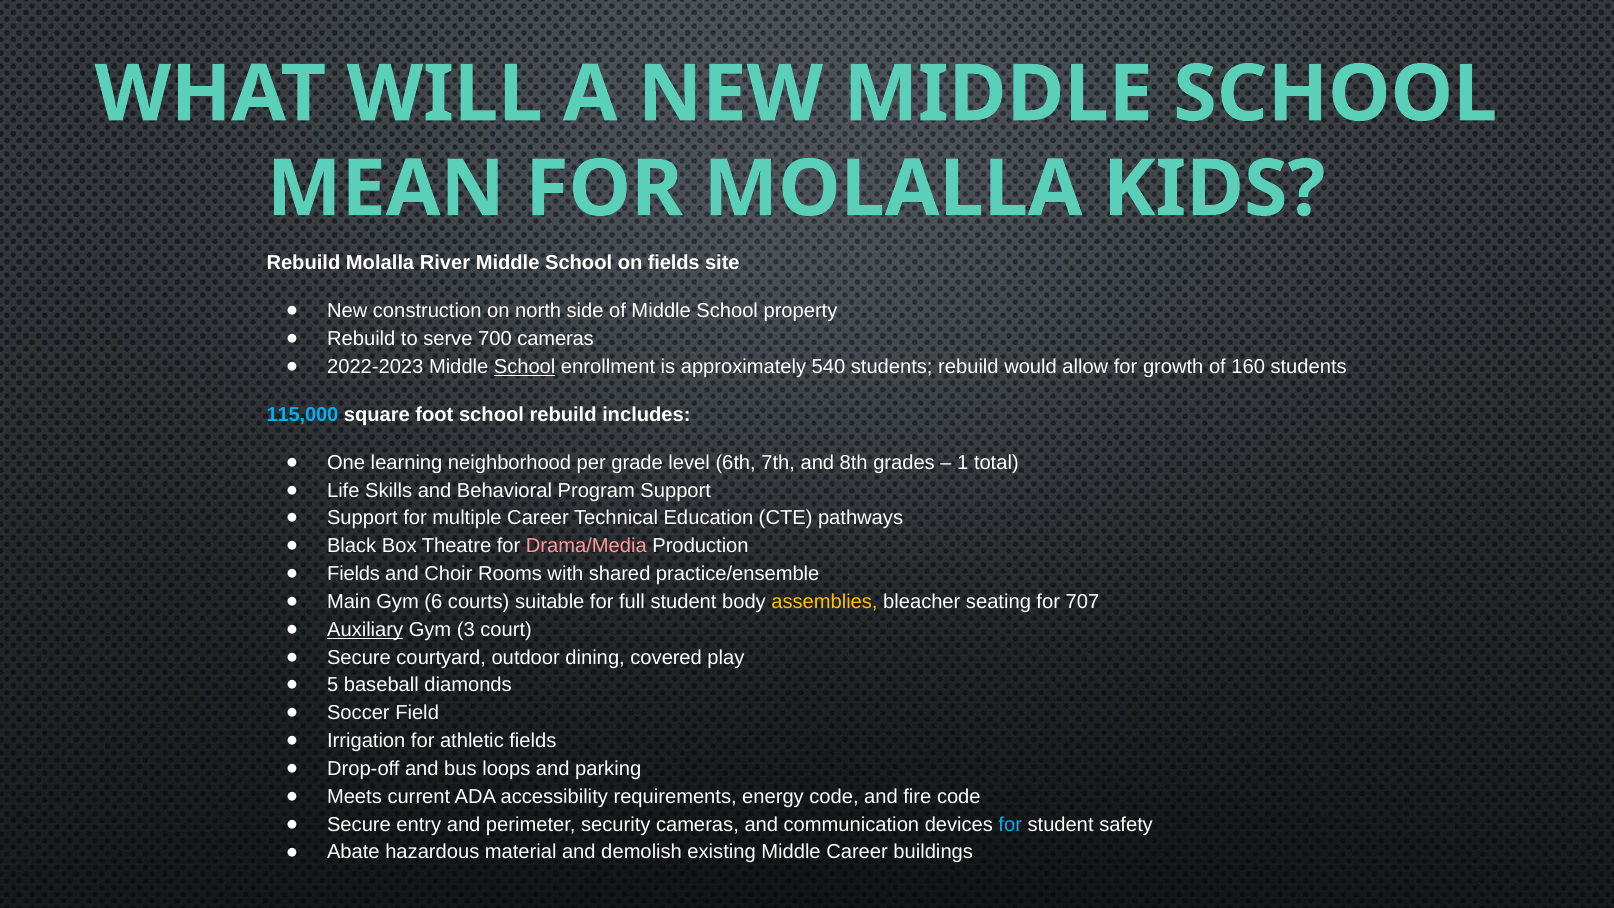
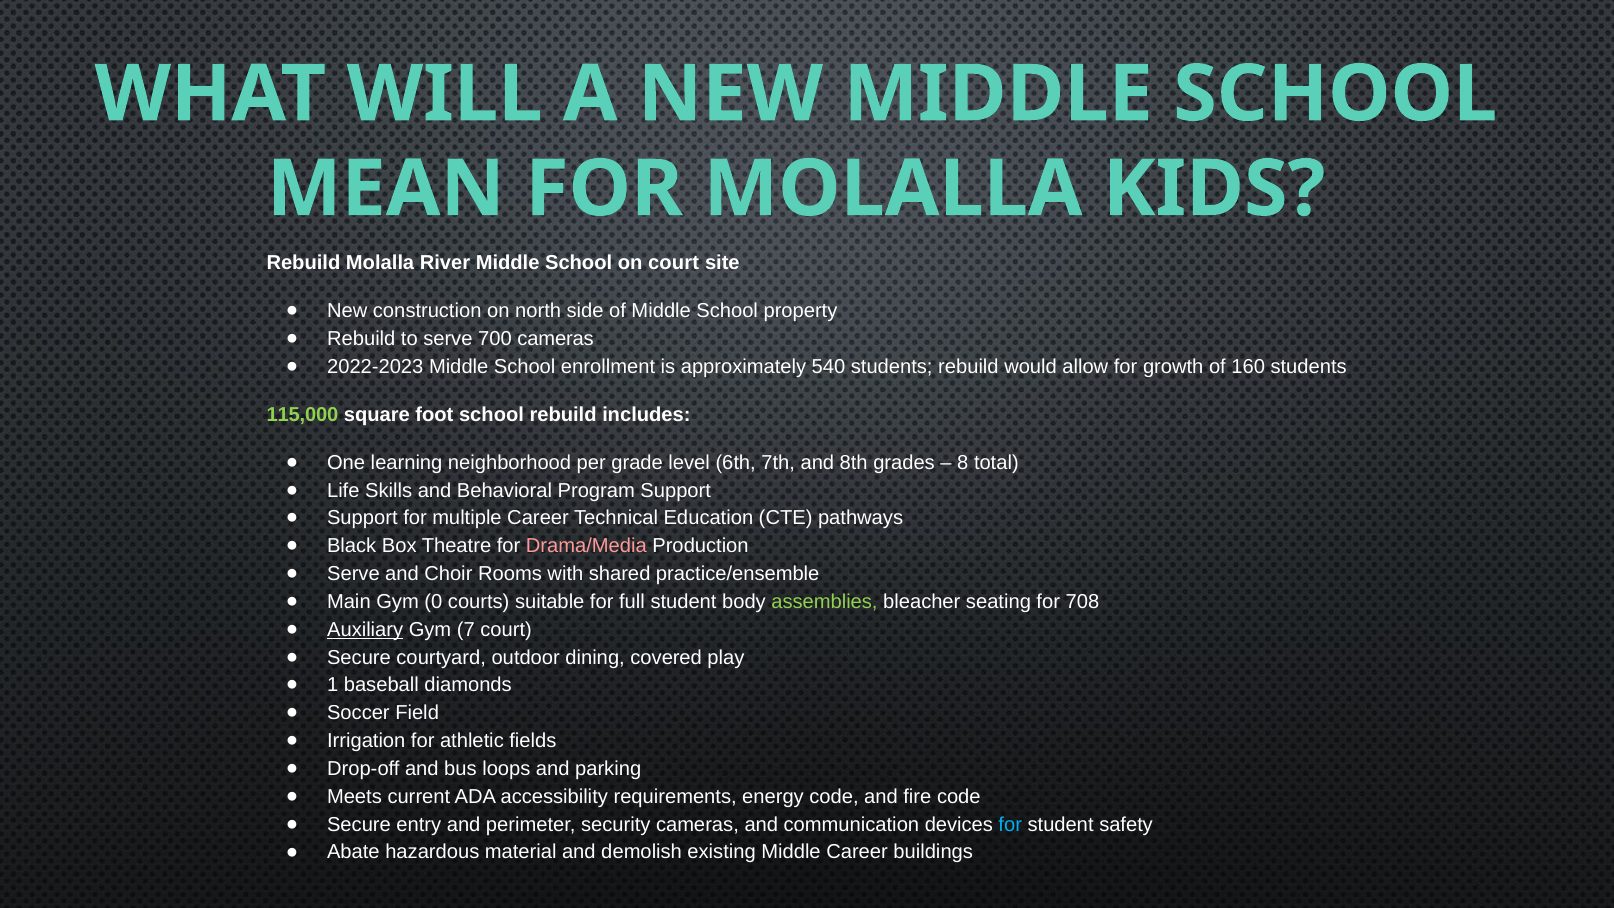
on fields: fields -> court (674, 263)
School underline: present -> none (525, 367)
115,000 colour: light blue -> light green (303, 414)
1: 1 -> 8 (963, 462)
Fields: Fields -> Serve (353, 574)
6: 6 -> 0 (433, 602)
assemblies colour: yellow -> light green (824, 602)
707: 707 -> 708 (1082, 602)
3: 3 -> 7 (466, 629)
5: 5 -> 1 (333, 685)
